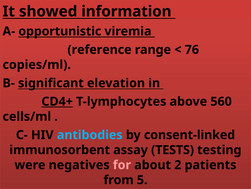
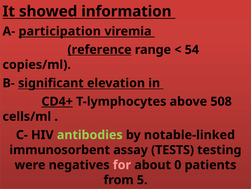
opportunistic: opportunistic -> participation (60, 31)
reference underline: none -> present (100, 50)
76: 76 -> 54 (192, 50)
560: 560 -> 508 (221, 101)
antibodies colour: light blue -> light green (90, 135)
consent-linked: consent-linked -> notable-linked (189, 135)
2: 2 -> 0 (178, 165)
